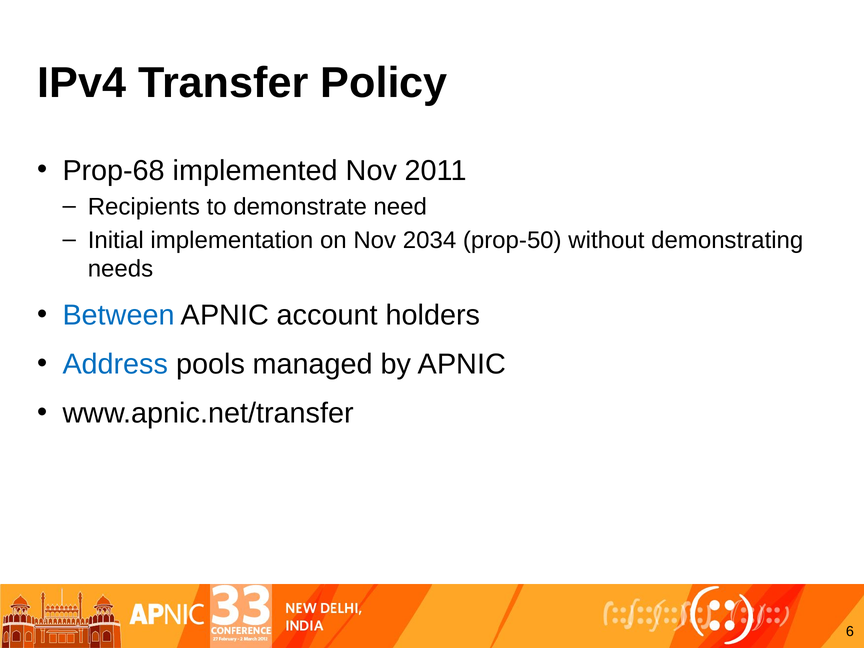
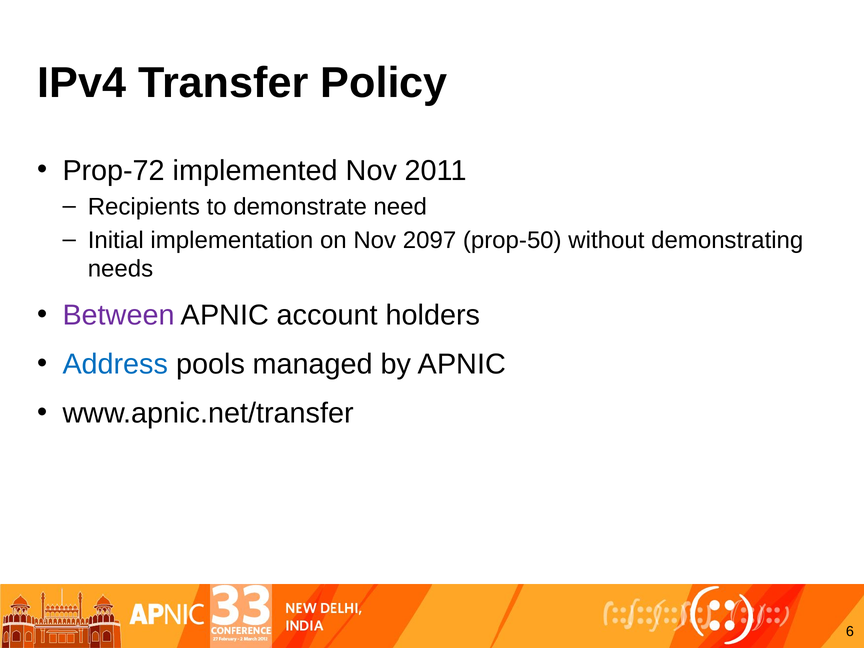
Prop-68: Prop-68 -> Prop-72 (114, 171)
2034: 2034 -> 2097 (430, 240)
Between colour: blue -> purple (119, 315)
